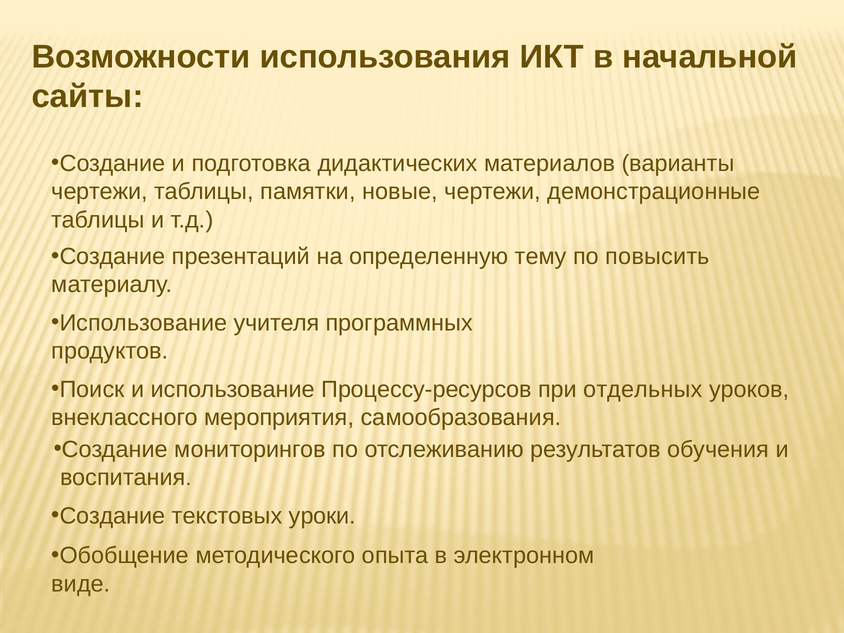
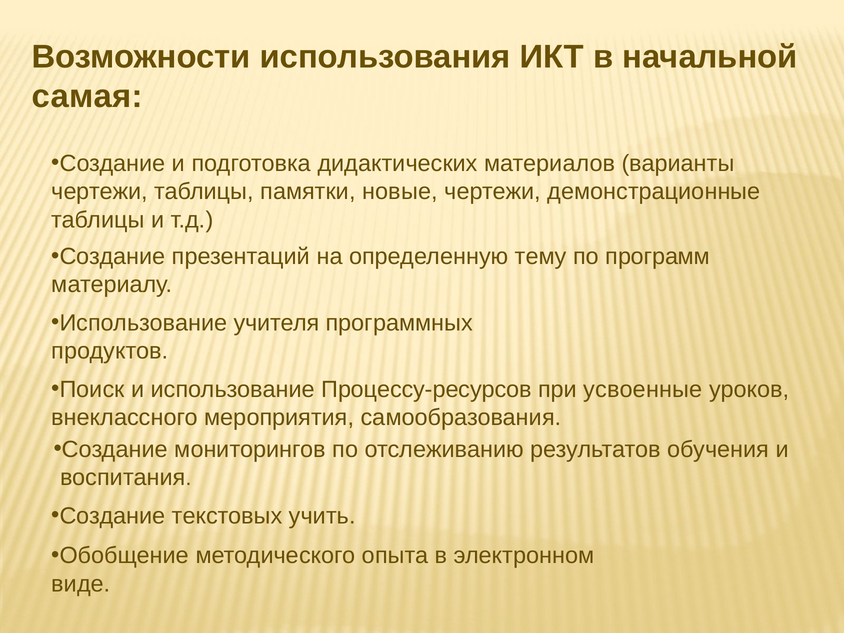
сайты: сайты -> самая (87, 96)
повысить: повысить -> программ (658, 257)
отдельных: отдельных -> усвоенные (643, 390)
уроки: уроки -> учить (322, 516)
